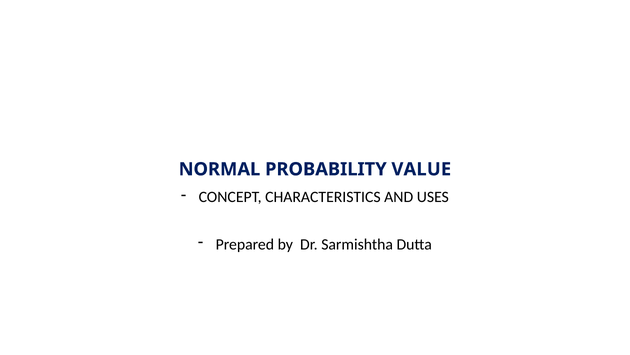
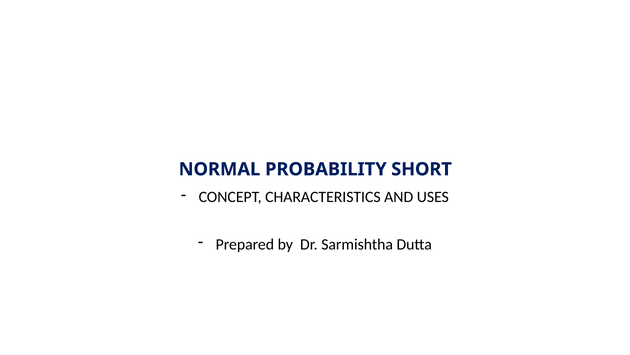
VALUE: VALUE -> SHORT (421, 169)
